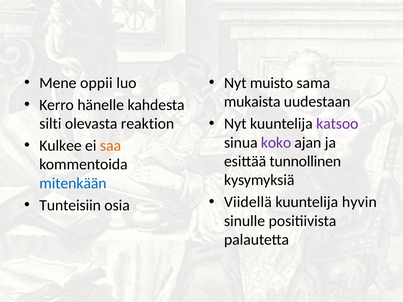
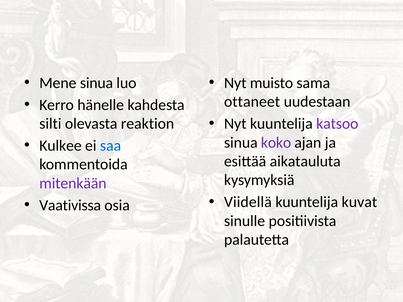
Mene oppii: oppii -> sinua (97, 83)
mukaista: mukaista -> ottaneet (252, 102)
saa colour: orange -> blue (111, 146)
tunnollinen: tunnollinen -> aikatauluta (305, 161)
mitenkään colour: blue -> purple (73, 183)
hyvin: hyvin -> kuvat (359, 202)
Tunteisiin: Tunteisiin -> Vaativissa (70, 205)
